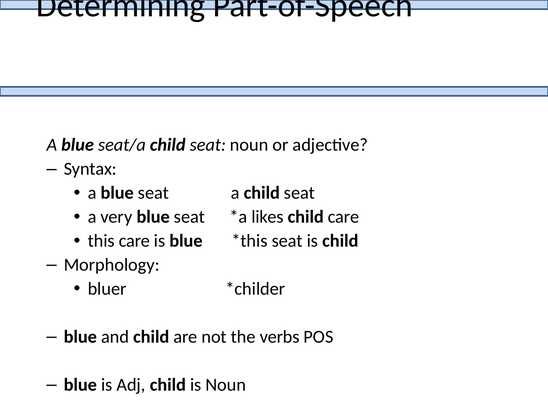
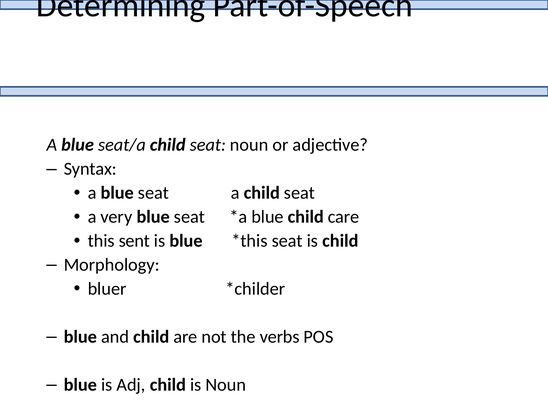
likes: likes -> blue (268, 217)
this care: care -> sent (134, 241)
